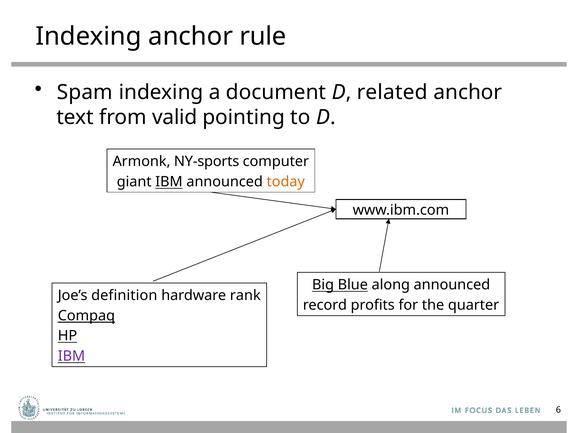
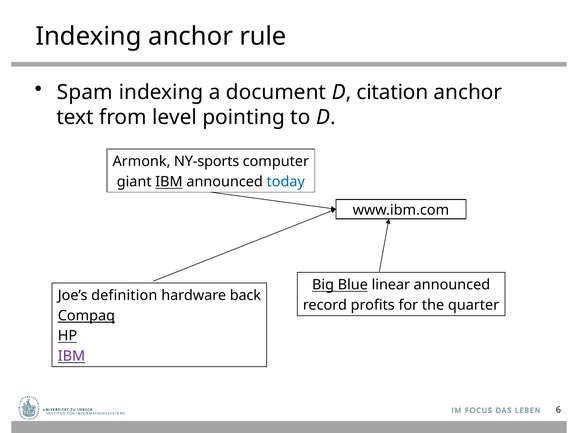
related: related -> citation (392, 93)
valid: valid -> level (175, 118)
today colour: orange -> blue (286, 182)
along: along -> linear (391, 285)
rank: rank -> back (245, 296)
